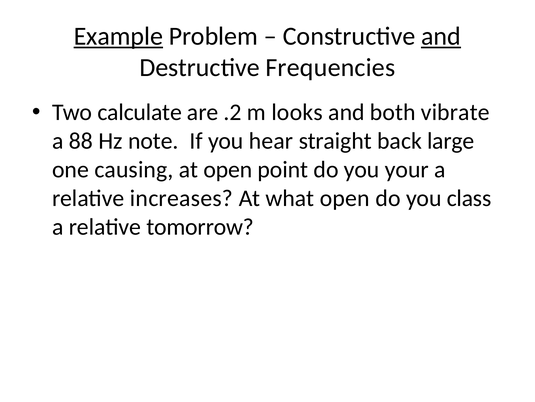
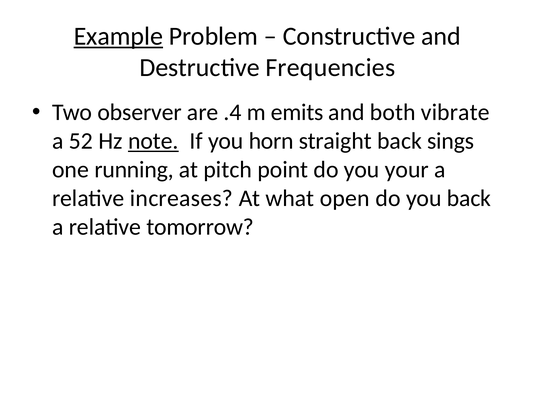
and underline: present -> none (441, 36)
calculate: calculate -> observer (140, 112)
.2: .2 -> .4 (233, 112)
looks: looks -> emits (297, 112)
88: 88 -> 52 (81, 141)
note underline: none -> present (153, 141)
hear: hear -> horn (271, 141)
large: large -> sings (451, 141)
causing: causing -> running (134, 169)
at open: open -> pitch (228, 169)
you class: class -> back (469, 198)
